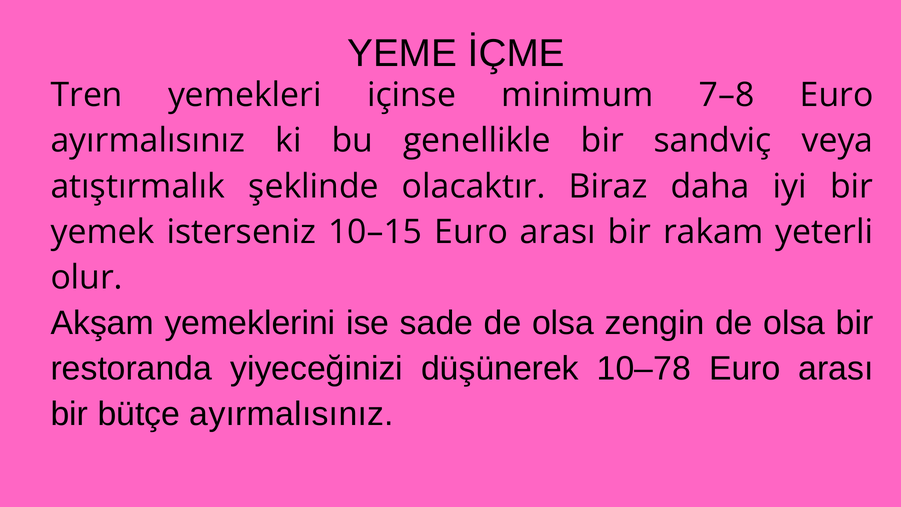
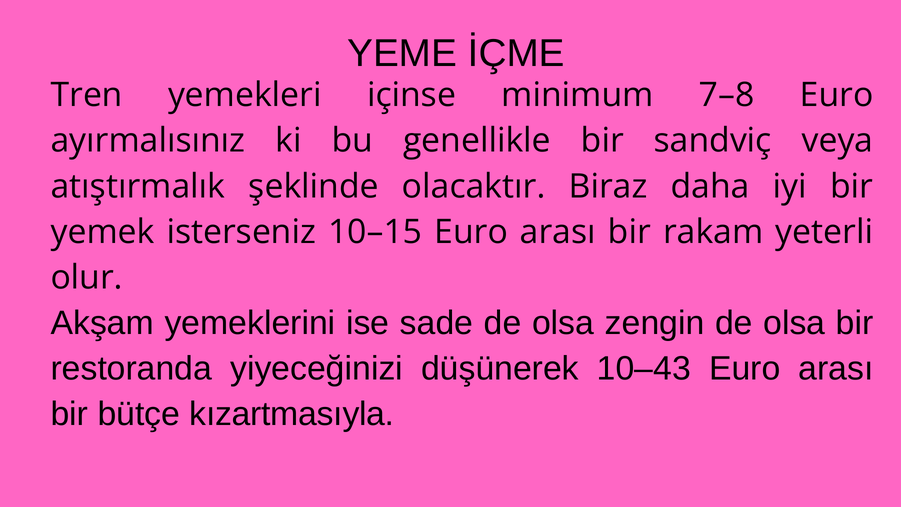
10–78: 10–78 -> 10–43 (644, 368)
bütçe ayırmalısınız: ayırmalısınız -> kızartmasıyla (292, 414)
